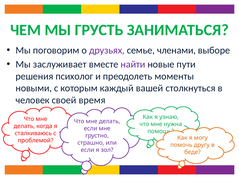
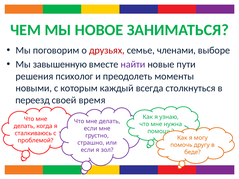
ГРУСТЬ: ГРУСТЬ -> НОВОЕ (99, 30)
друзьях colour: purple -> red (107, 50)
заслуживает: заслуживает -> завышенную (60, 64)
вашей: вашей -> всегда (150, 88)
человек: человек -> переезд (33, 100)
